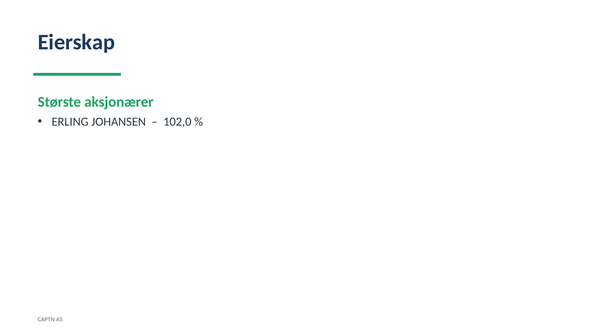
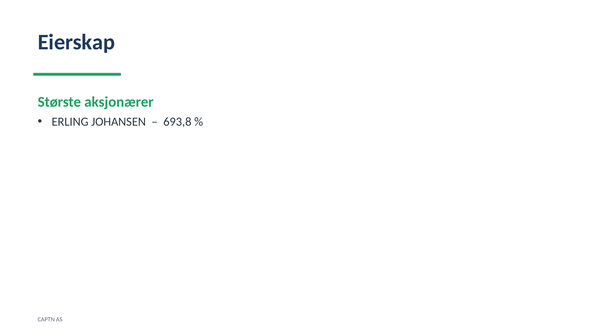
102,0: 102,0 -> 693,8 (177, 122)
